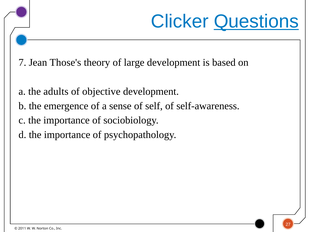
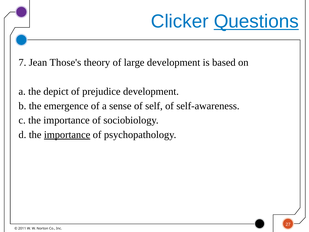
adults: adults -> depict (56, 91)
objective: objective -> prejudice (101, 91)
importance underline: none -> present (67, 135)
